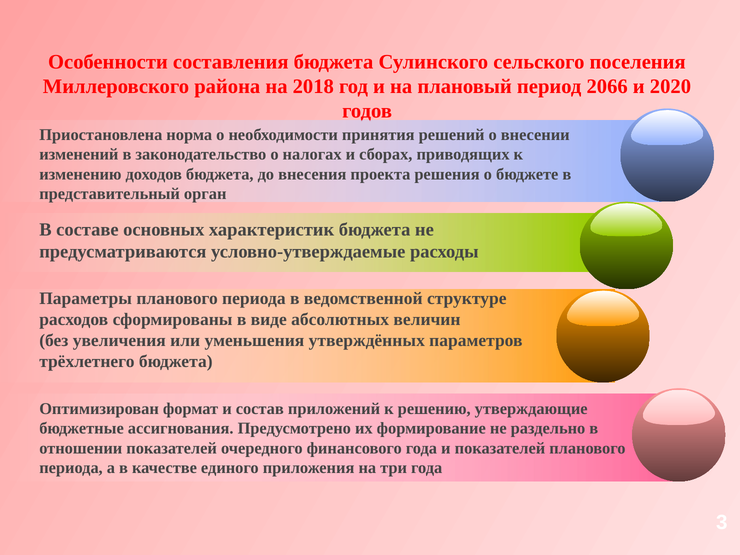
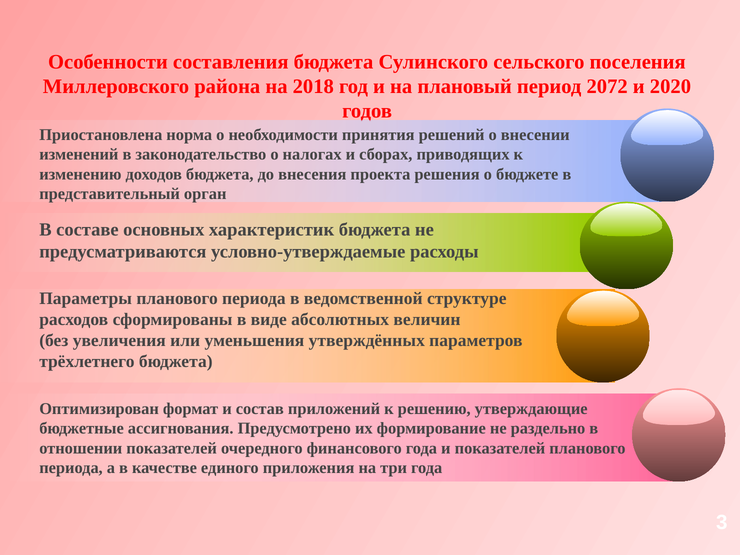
2066: 2066 -> 2072 (607, 86)
